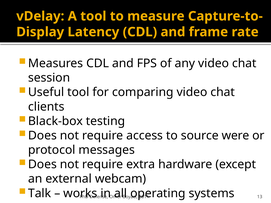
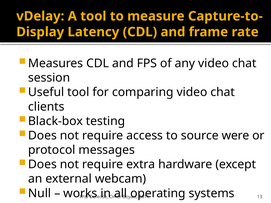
Talk: Talk -> Null (40, 194)
